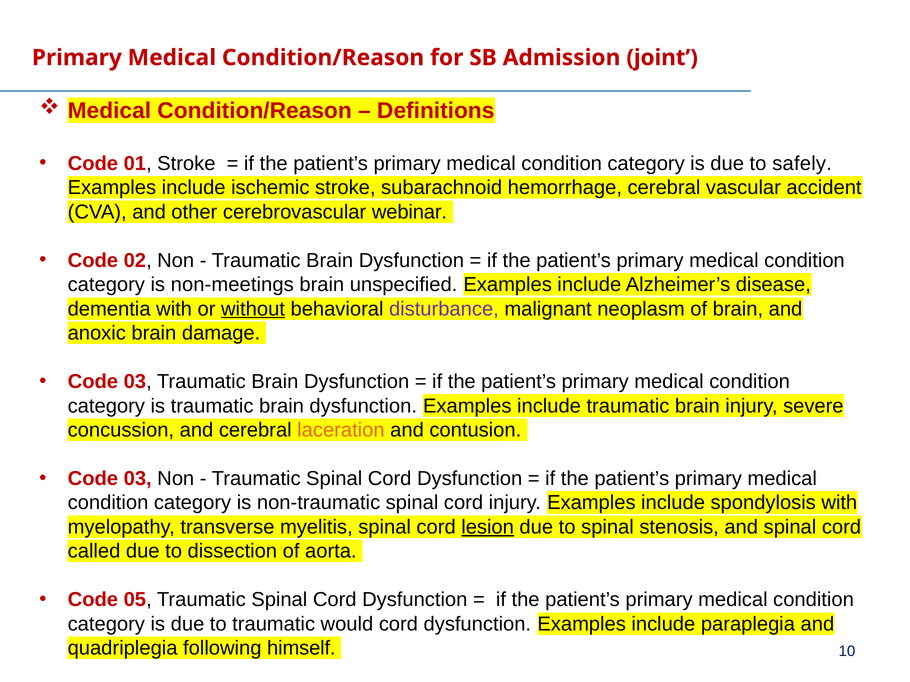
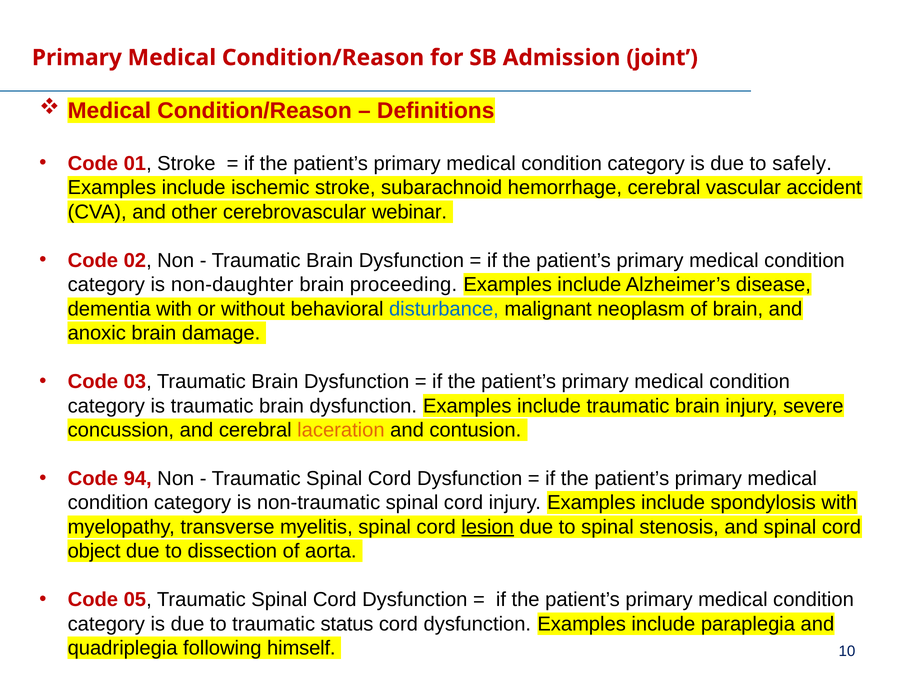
non-meetings: non-meetings -> non-daughter (232, 285)
unspecified: unspecified -> proceeding (403, 285)
without underline: present -> none (253, 309)
disturbance colour: purple -> blue (444, 309)
03: 03 -> 94 (138, 479)
called: called -> object (94, 552)
would: would -> status (347, 624)
